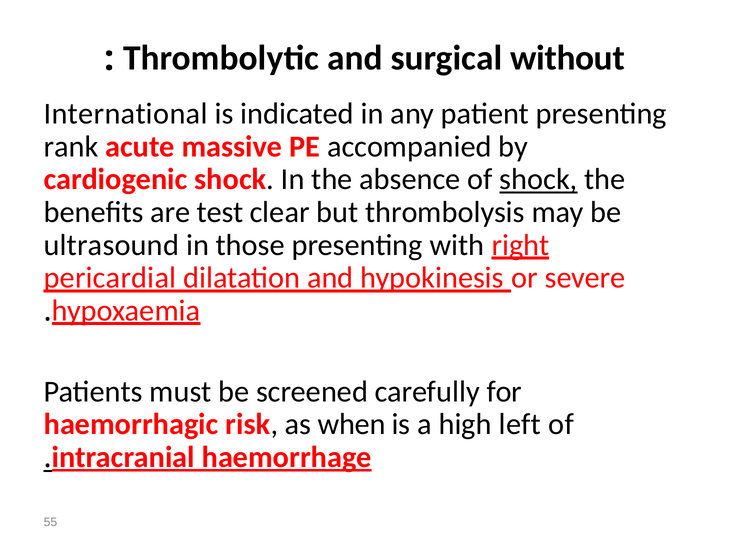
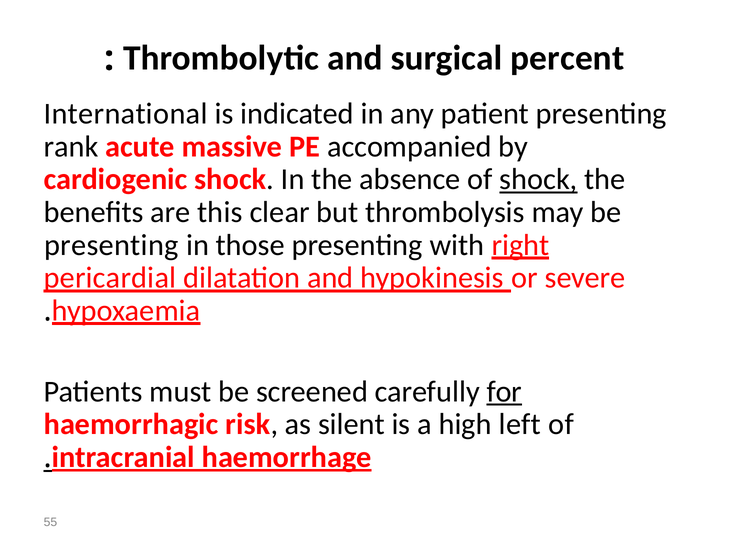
without: without -> percent (567, 58)
test: test -> this (220, 212)
ultrasound: ultrasound -> presenting (111, 245)
for underline: none -> present (504, 391)
when: when -> silent (351, 424)
